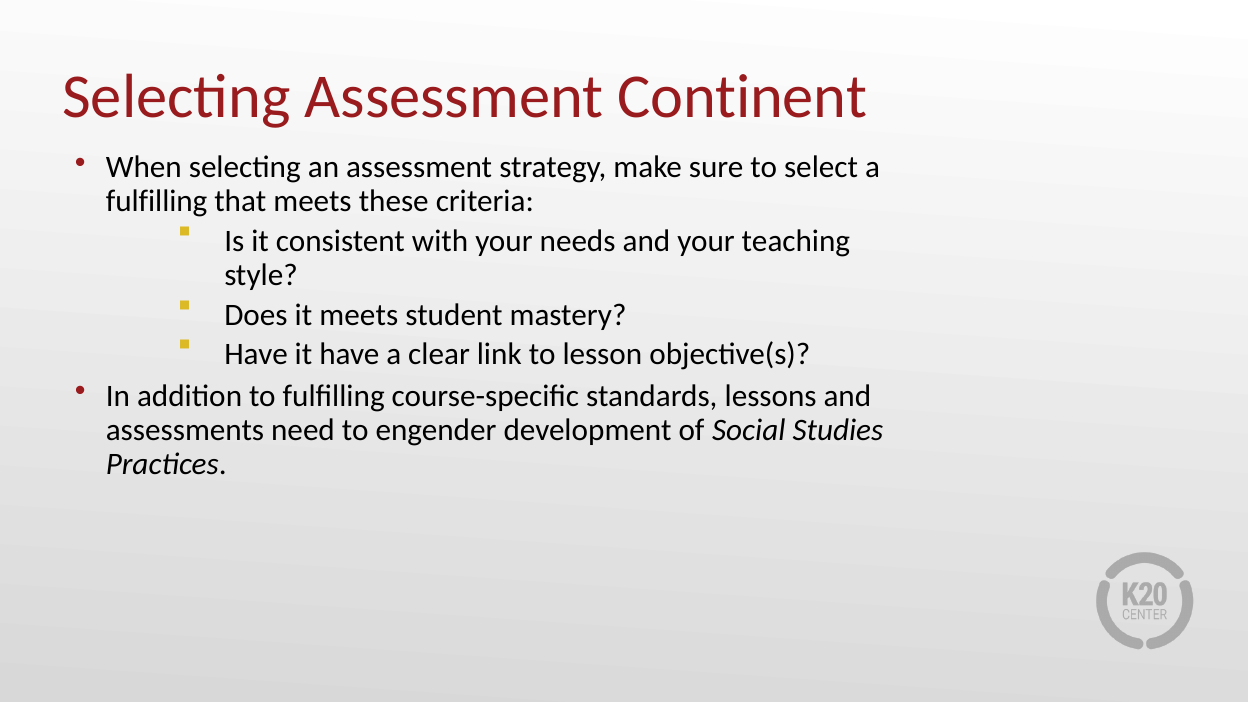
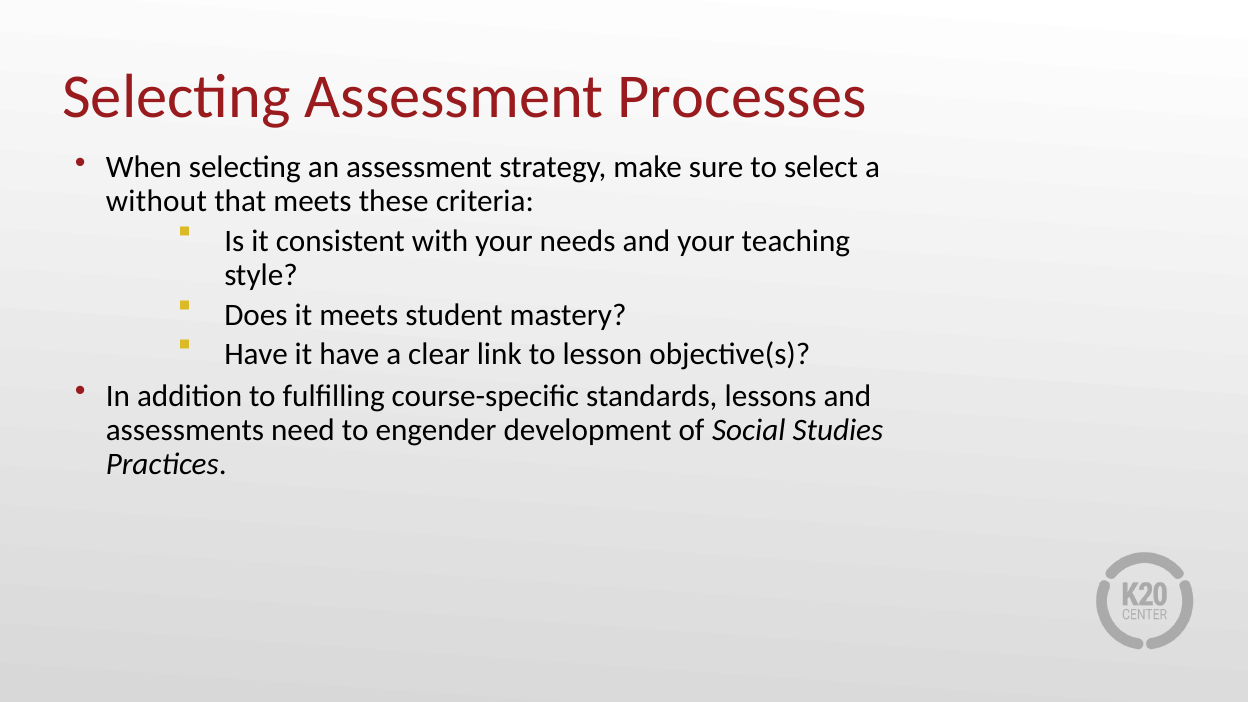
Continent: Continent -> Processes (742, 97)
fulfilling: fulfilling -> without (156, 201)
